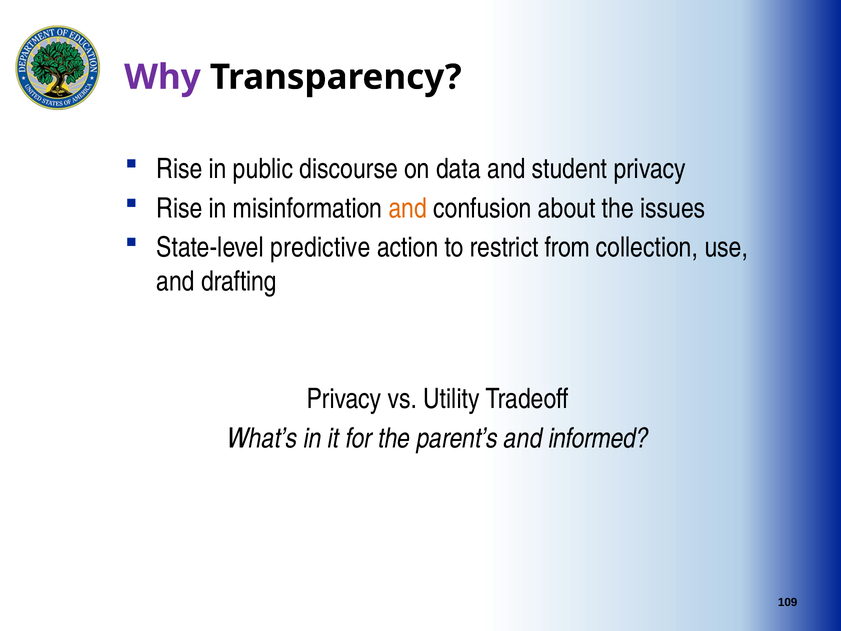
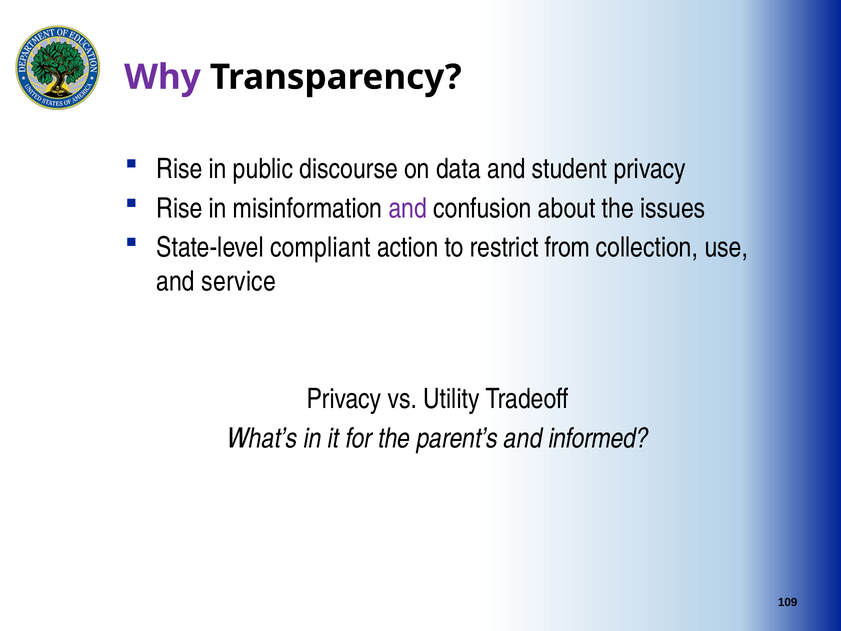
and colour: orange -> purple (408, 208)
predictive: predictive -> compliant (320, 248)
drafting: drafting -> service (239, 281)
